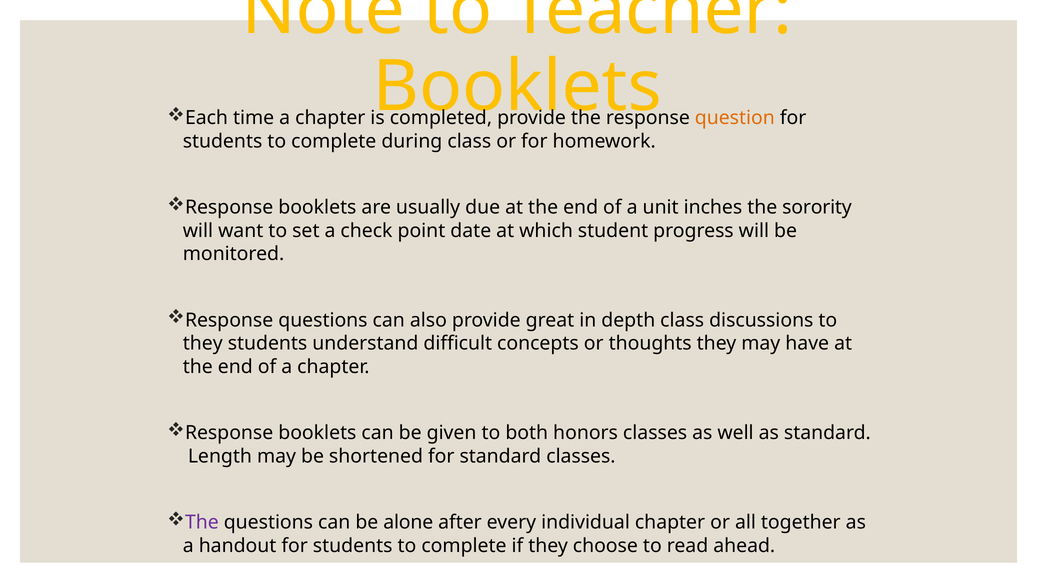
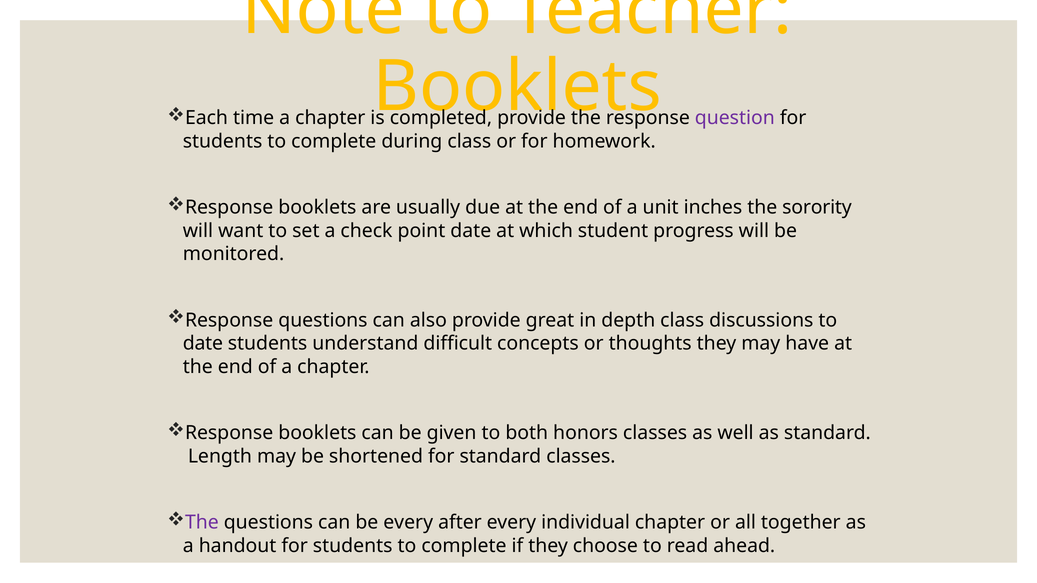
question colour: orange -> purple (735, 118)
they: they -> date (203, 344)
be alone: alone -> every (408, 523)
